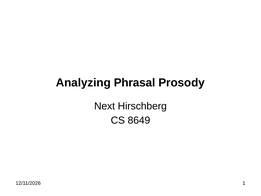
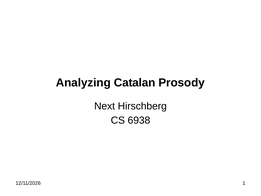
Phrasal: Phrasal -> Catalan (135, 83)
8649: 8649 -> 6938 (139, 120)
